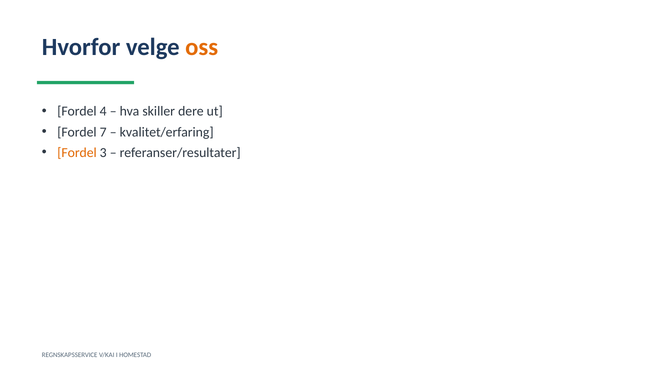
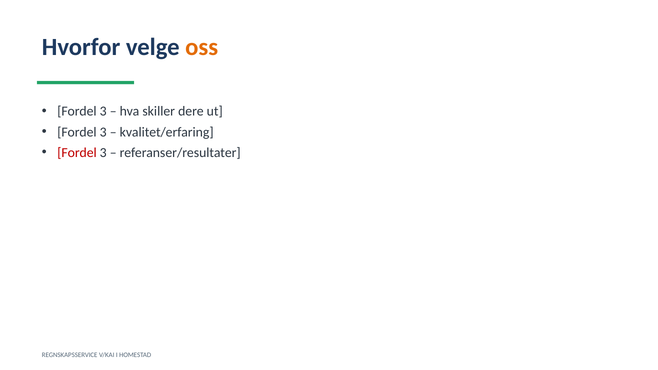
4: 4 -> 3 (103, 111)
7: 7 -> 3 (103, 132)
Fordel colour: orange -> red (77, 153)
